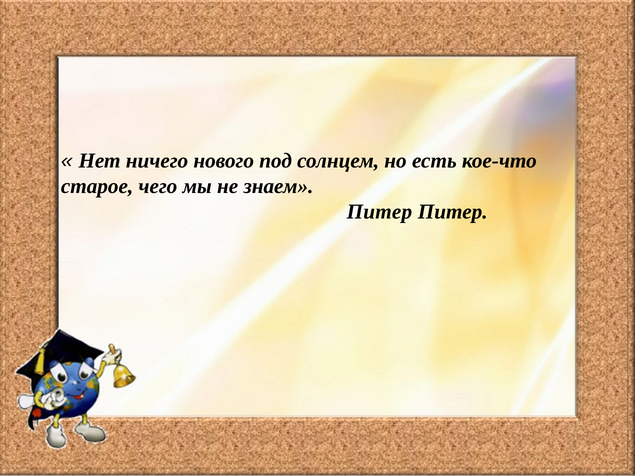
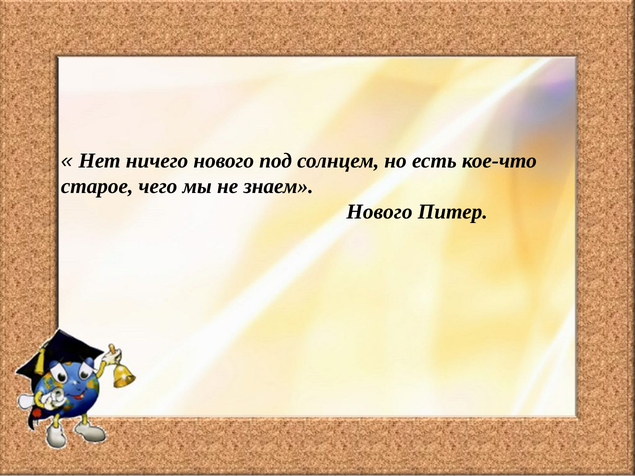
Питер: Питер -> Нового (379, 212)
